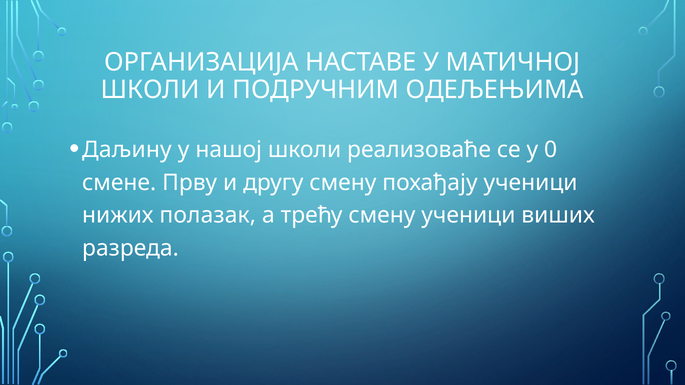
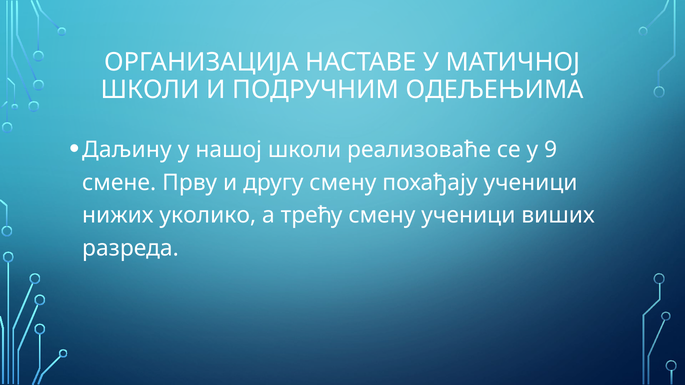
0: 0 -> 9 (551, 150)
полазак: полазак -> уколико (208, 216)
